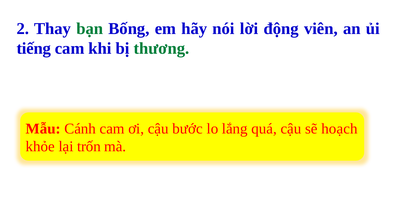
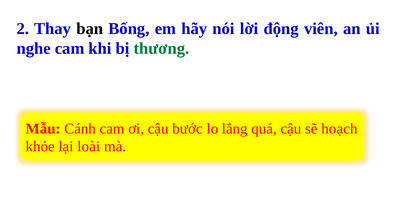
bạn colour: green -> black (90, 29)
tiếng: tiếng -> nghe (34, 49)
trốn: trốn -> loài (89, 147)
